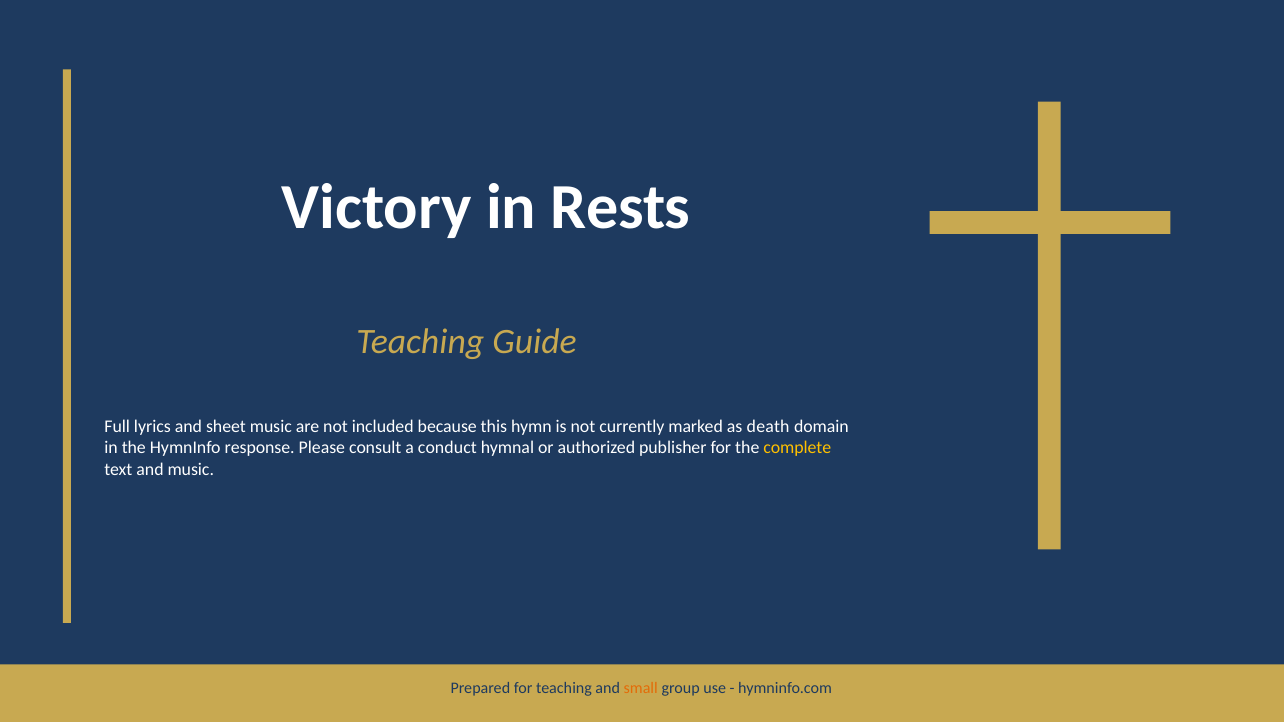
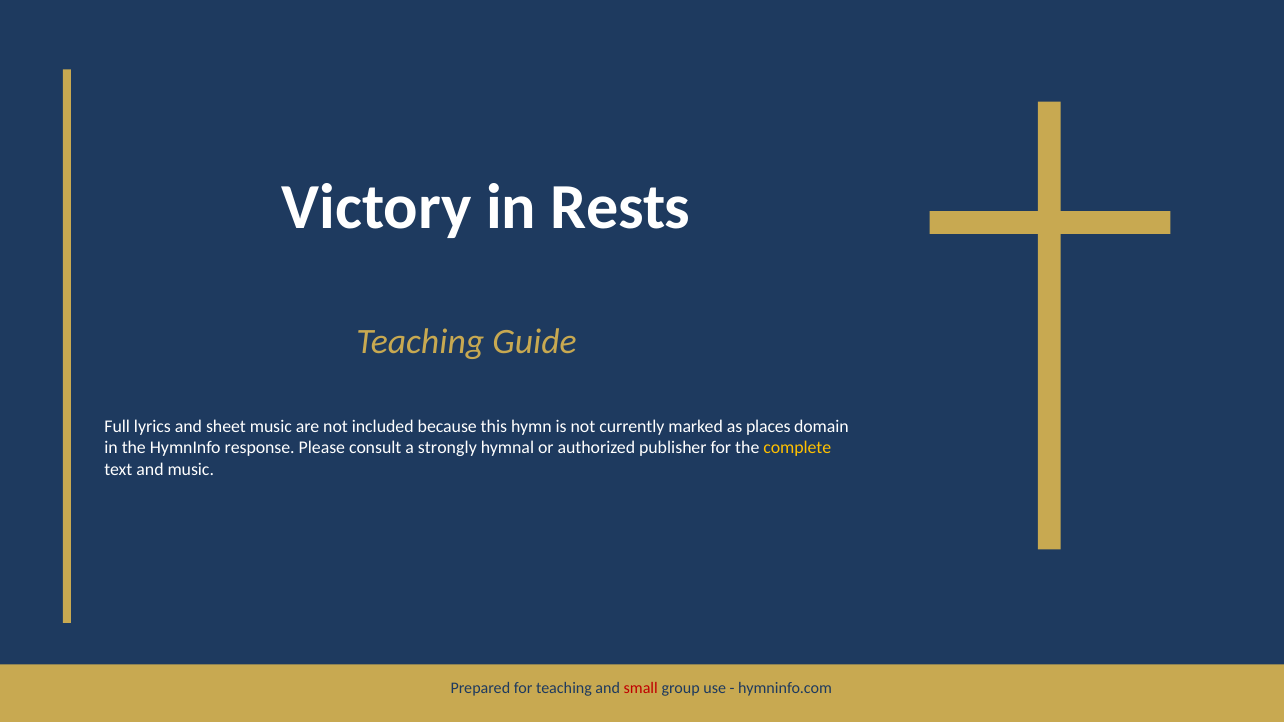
death: death -> places (768, 427)
conduct: conduct -> strongly (447, 448)
small colour: orange -> red (641, 689)
